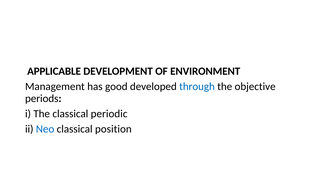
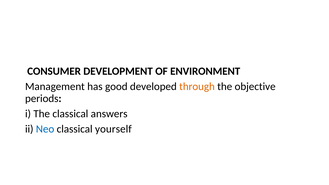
APPLICABLE: APPLICABLE -> CONSUMER (54, 71)
through colour: blue -> orange (197, 87)
periodic: periodic -> answers (109, 114)
position: position -> yourself (113, 129)
